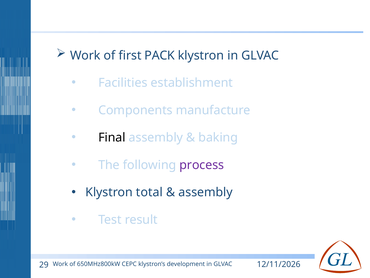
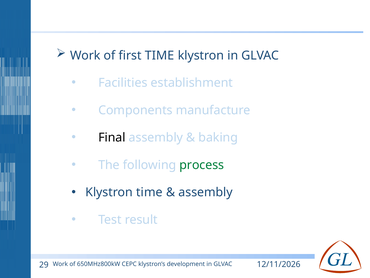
first PACK: PACK -> TIME (160, 55)
process colour: purple -> green (202, 165)
Klystron total: total -> time (149, 192)
